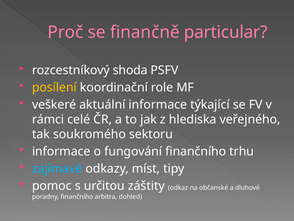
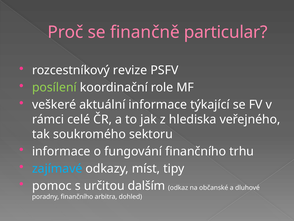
shoda: shoda -> revize (130, 70)
posílení colour: yellow -> light green (54, 87)
záštity: záštity -> dalším (146, 185)
